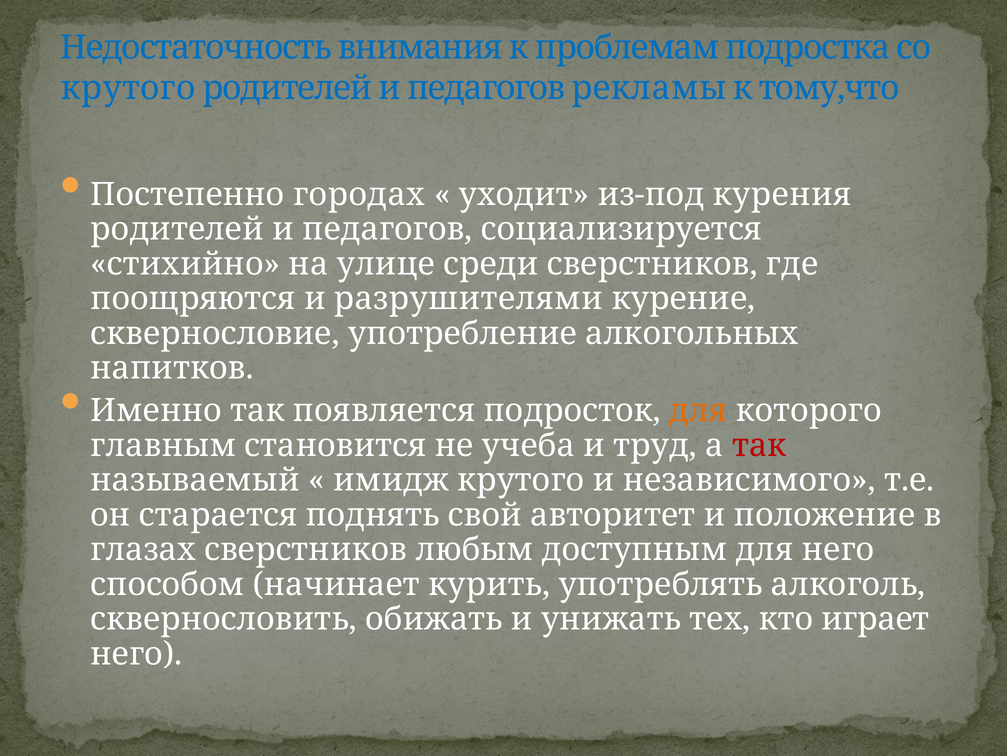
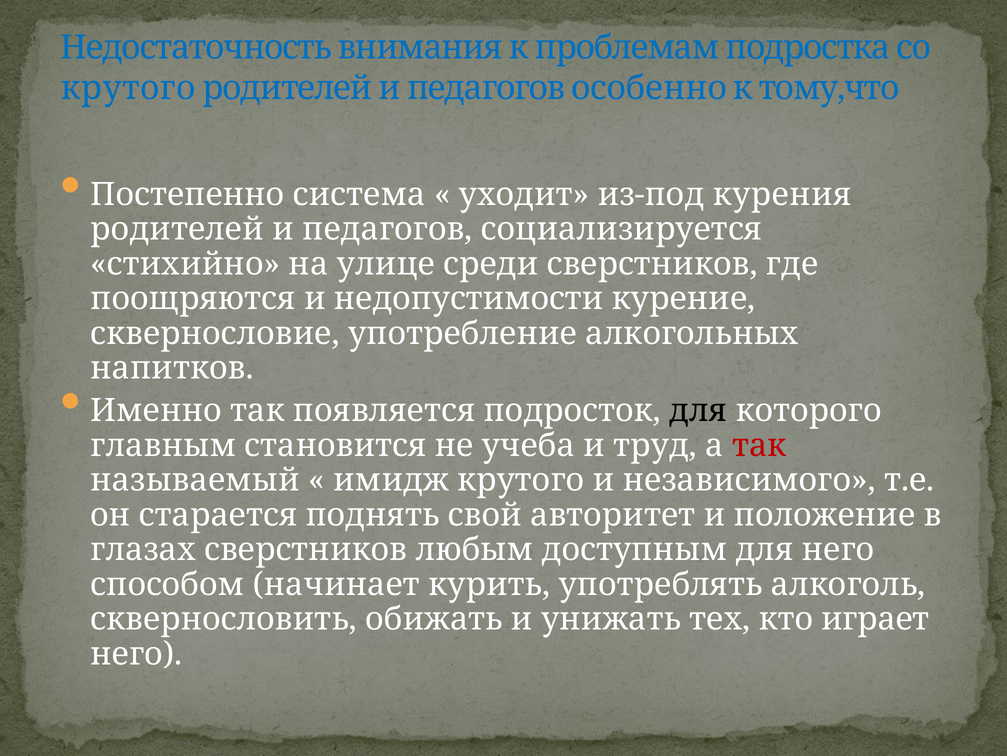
рекламы: рекламы -> особенно (649, 88)
городах: городах -> система (359, 194)
разрушителями: разрушителями -> недопустимости (469, 299)
для colour: orange -> black (698, 410)
